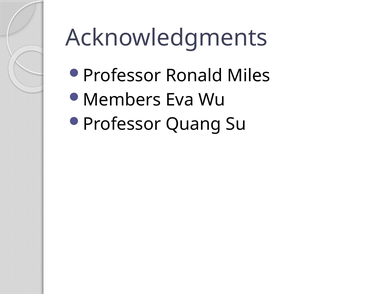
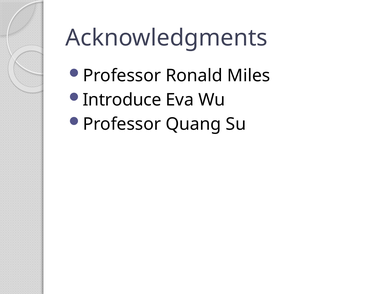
Members: Members -> Introduce (122, 100)
